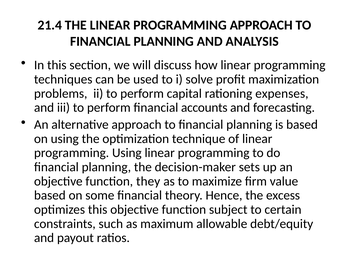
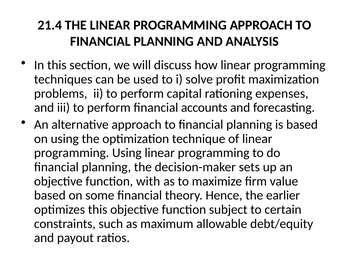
they: they -> with (148, 181)
excess: excess -> earlier (283, 195)
